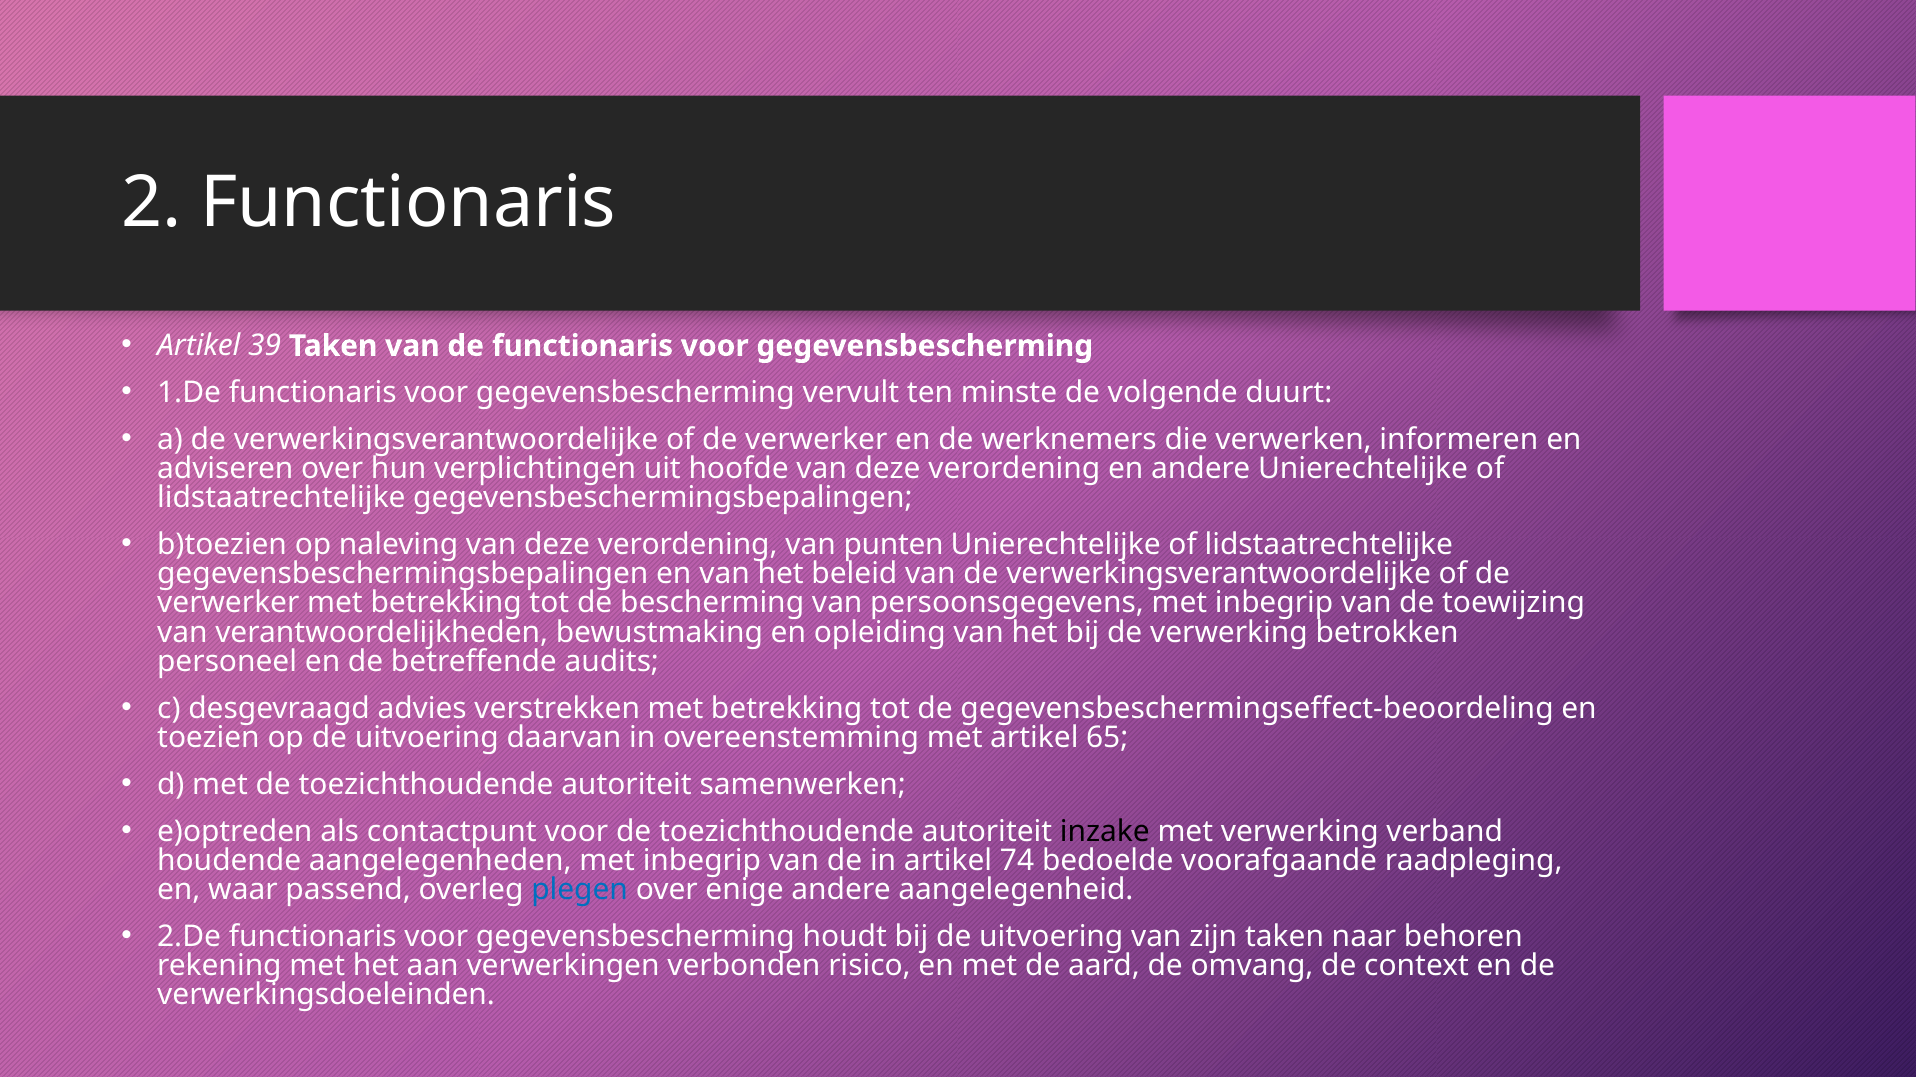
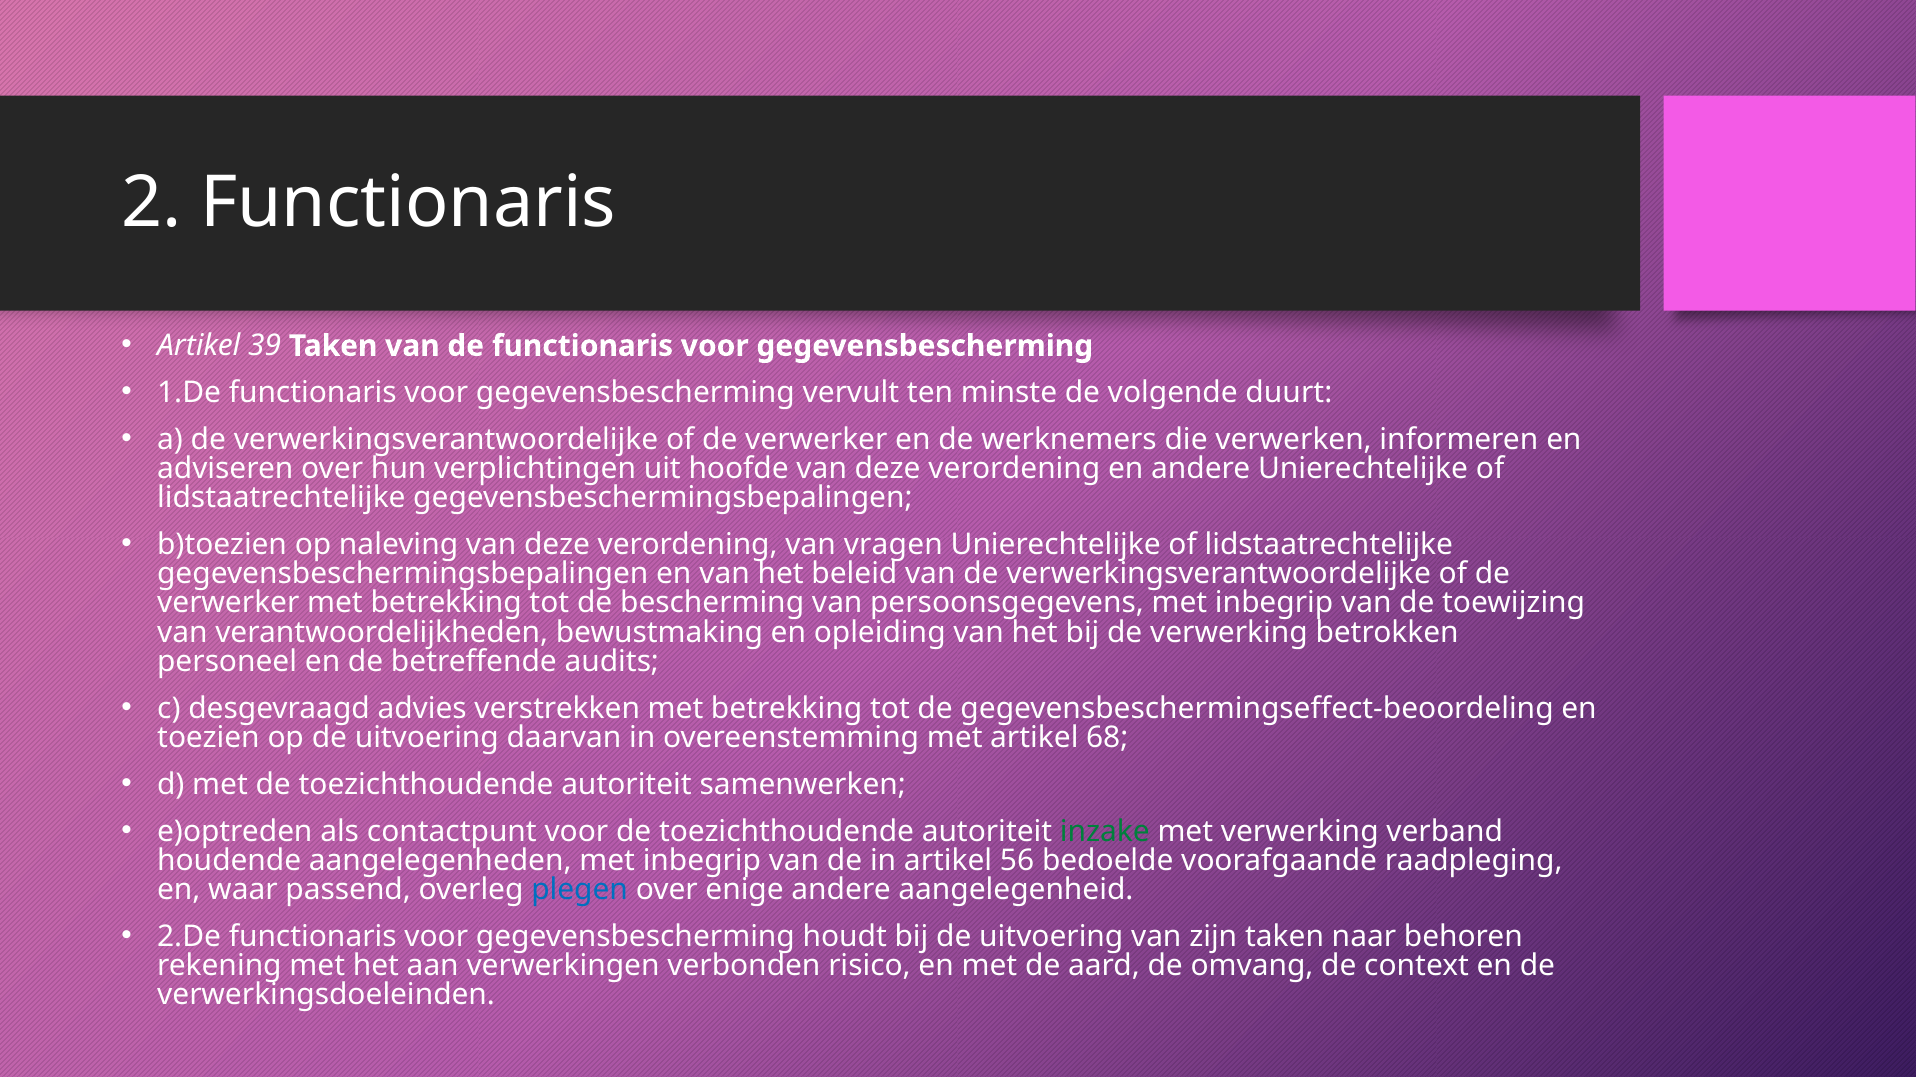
punten: punten -> vragen (893, 545)
65: 65 -> 68 (1107, 738)
inzake colour: black -> green (1105, 832)
74: 74 -> 56 (1017, 861)
